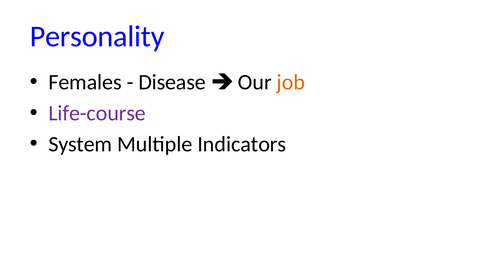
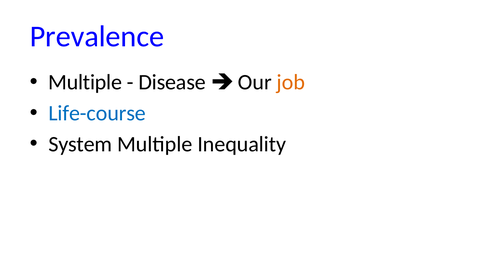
Personality: Personality -> Prevalence (97, 37)
Females: Females -> Multiple (85, 82)
Life-course colour: purple -> blue (97, 113)
Indicators: Indicators -> Inequality (242, 144)
